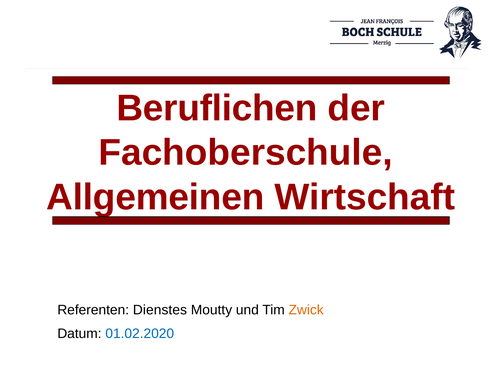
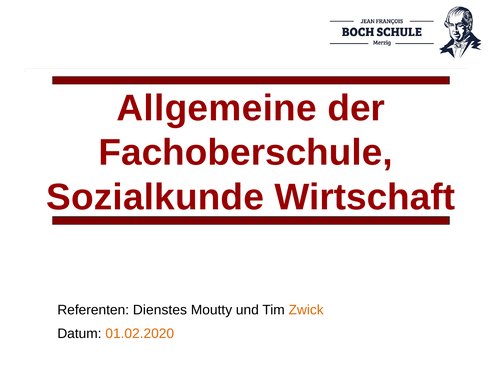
Beruflichen: Beruflichen -> Allgemeine (217, 108)
Allgemeinen: Allgemeinen -> Sozialkunde (155, 197)
01.02.2020 colour: blue -> orange (140, 333)
